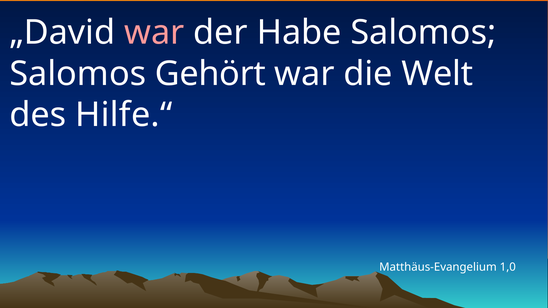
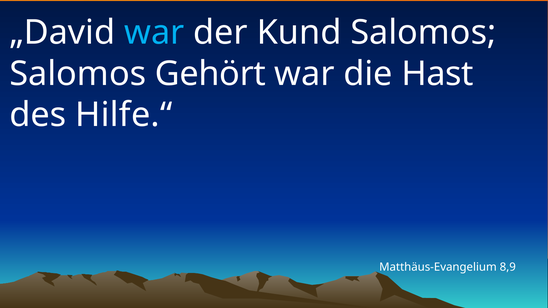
war colour: pink -> light blue (154, 33)
Habe: Habe -> Kund (299, 33)
Welt: Welt -> Hast (438, 74)
1,0: 1,0 -> 8,9 (508, 267)
